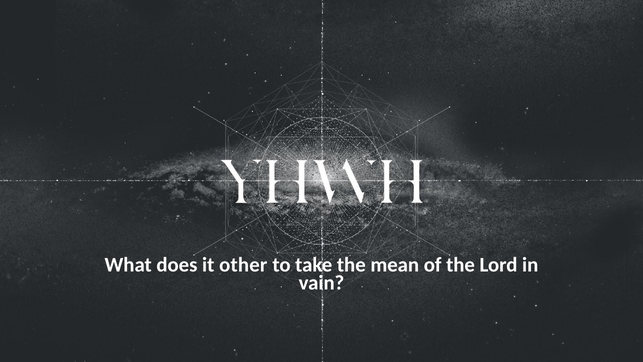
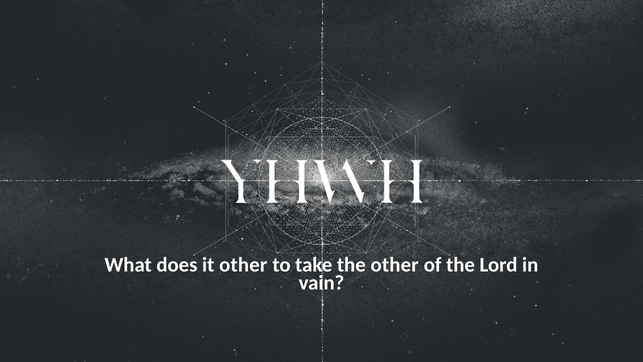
the mean: mean -> other (395, 265)
